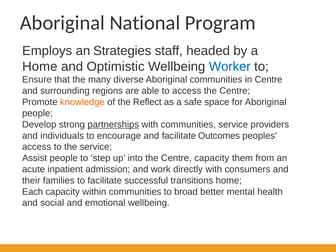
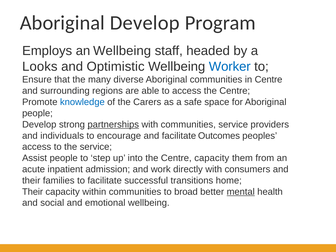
Aboriginal National: National -> Develop (145, 23)
an Strategies: Strategies -> Wellbeing (122, 51)
Home: Home -> Looks (40, 66)
knowledge colour: orange -> blue (82, 102)
Reflect: Reflect -> Carers (147, 102)
Each: Each -> Their (33, 192)
mental underline: none -> present (241, 192)
